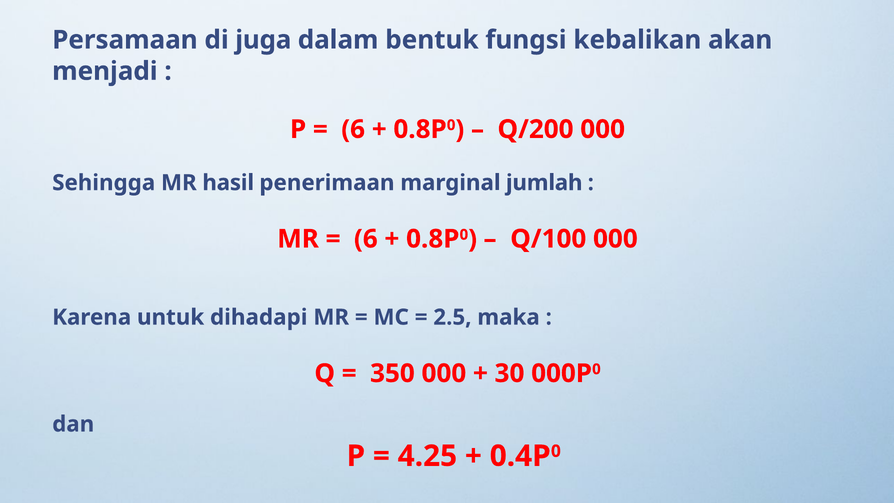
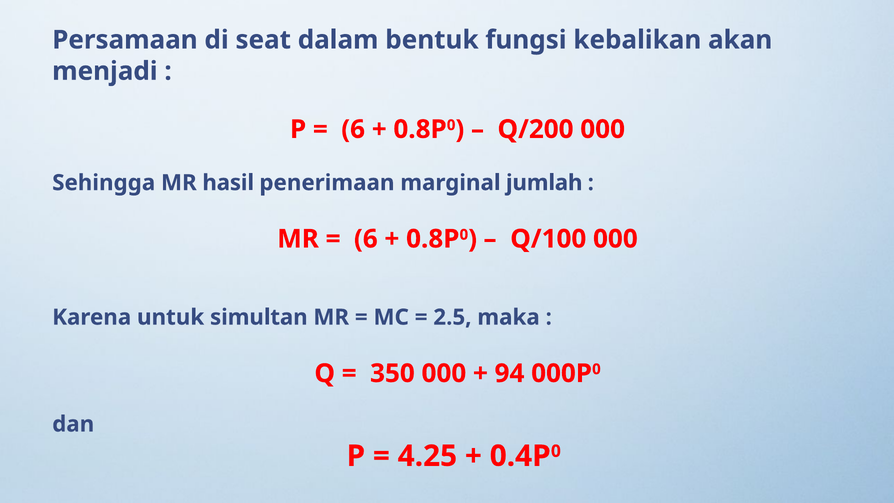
juga: juga -> seat (263, 40)
dihadapi: dihadapi -> simultan (259, 317)
30: 30 -> 94 (509, 373)
